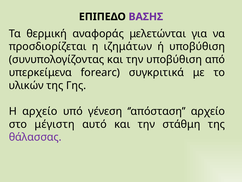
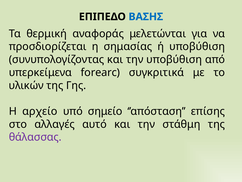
ΒΑΣΗΣ colour: purple -> blue (146, 17)
ιζημάτων: ιζημάτων -> σημασίας (128, 46)
γένεση: γένεση -> σημείο (105, 111)
’απόσταση αρχείο: αρχείο -> επίσης (208, 111)
μέγιστη: μέγιστη -> αλλαγές (55, 124)
